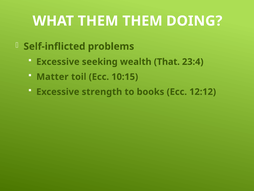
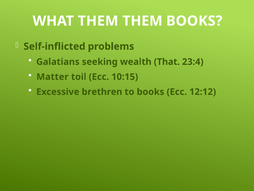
THEM DOING: DOING -> BOOKS (194, 21)
Excessive: Excessive -> Galatians (58, 62)
strength: strength -> brethren (102, 92)
